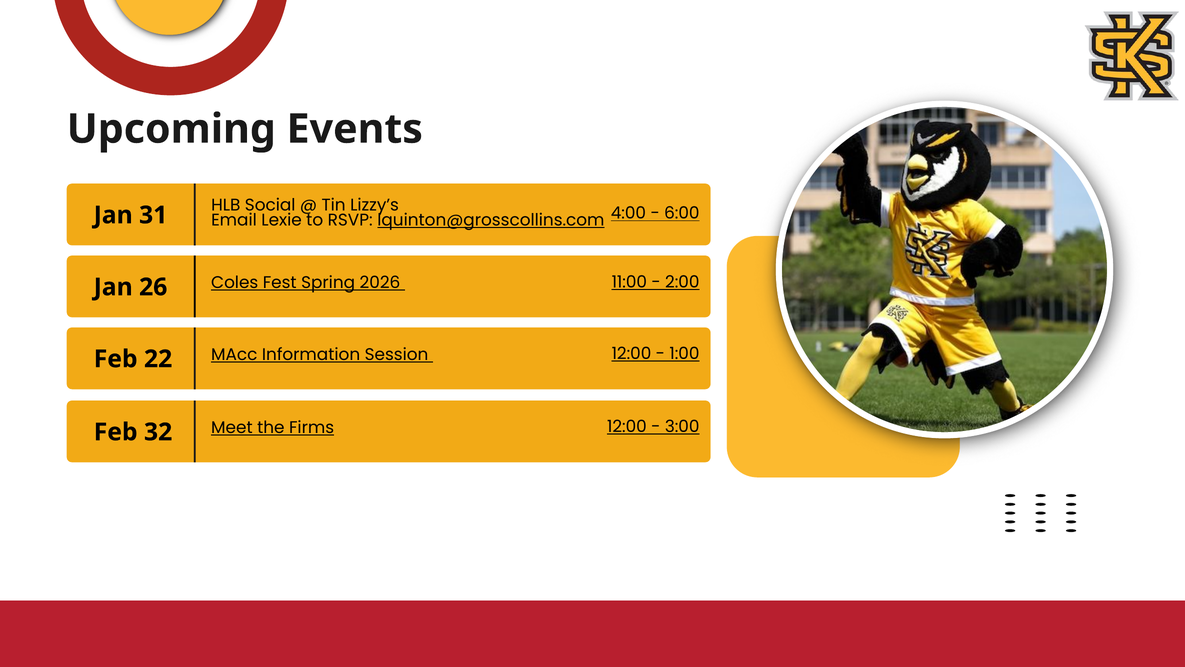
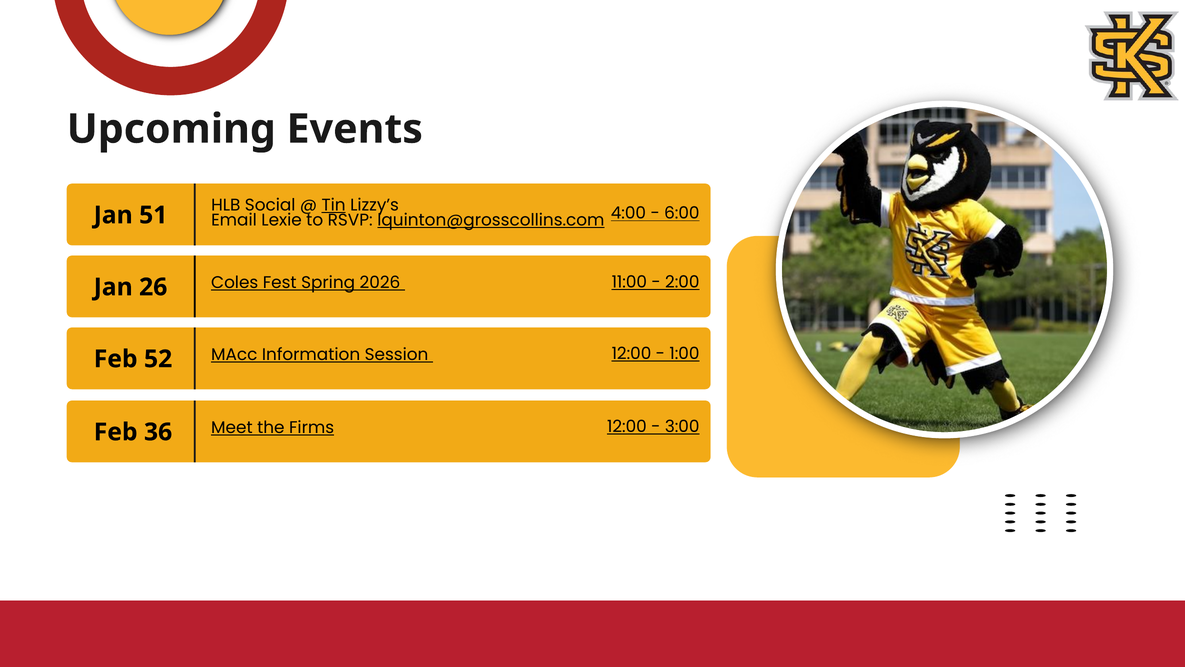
Tin underline: none -> present (334, 205)
31: 31 -> 51 (153, 215)
22: 22 -> 52 (158, 359)
32: 32 -> 36 (158, 432)
